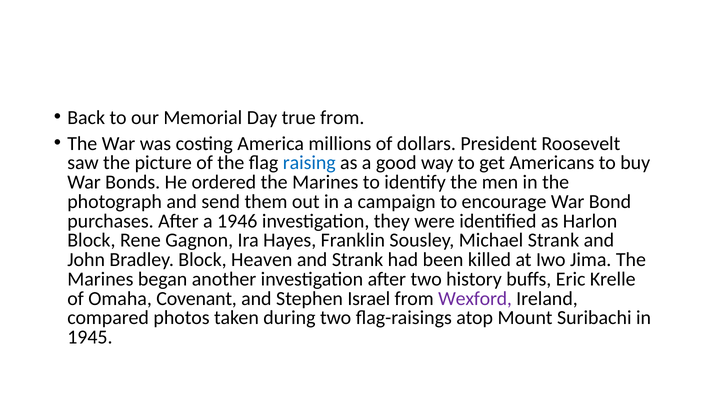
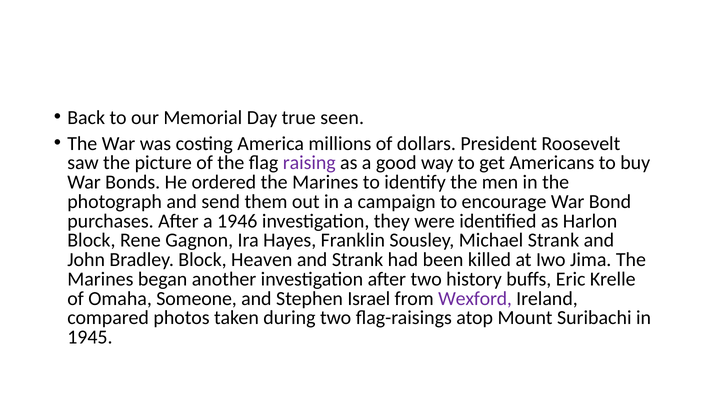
true from: from -> seen (342, 118)
raising colour: blue -> purple (309, 163)
Covenant: Covenant -> Someone (197, 299)
